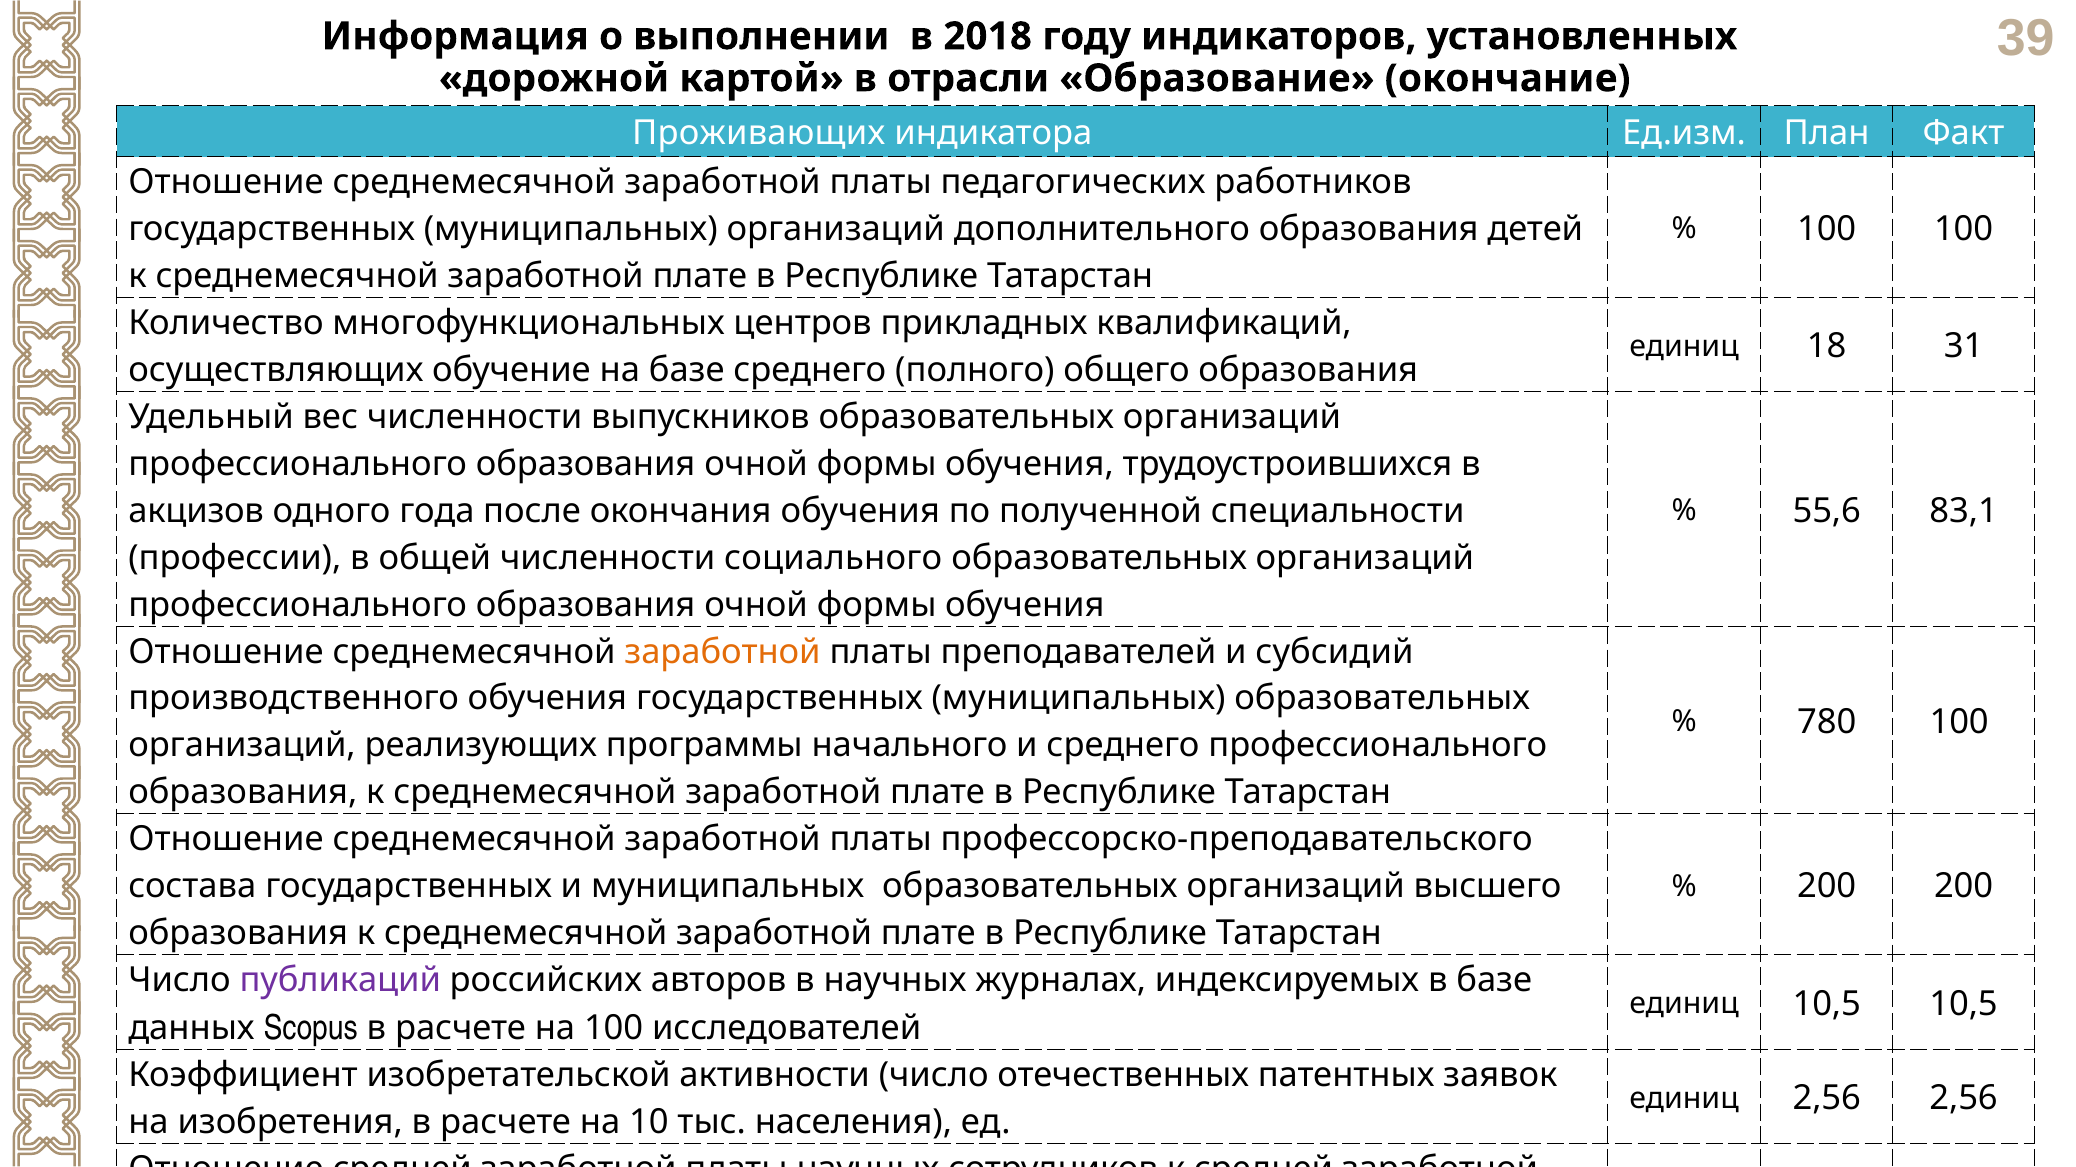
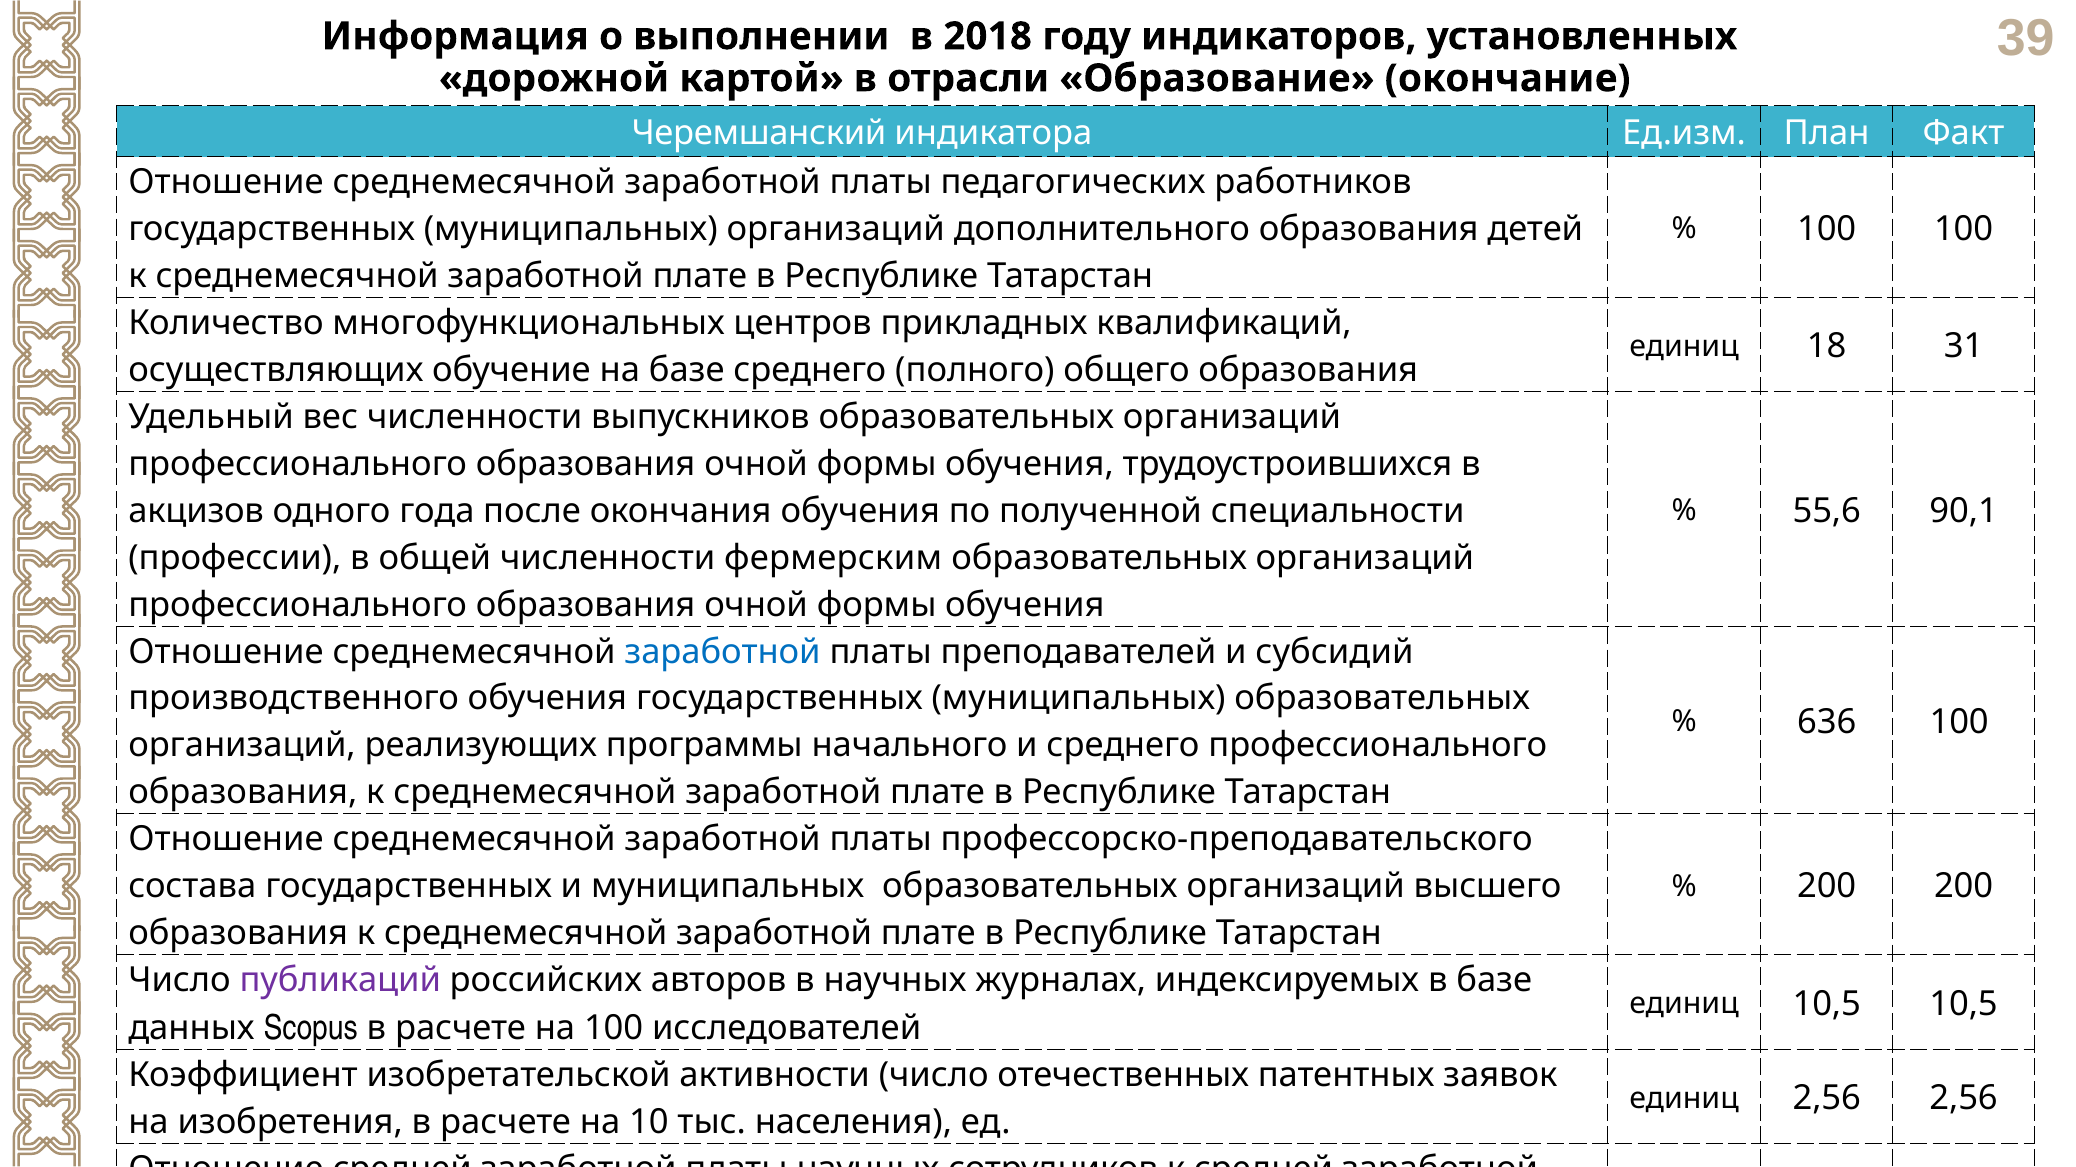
Проживающих: Проживающих -> Черемшанский (759, 133)
83,1: 83,1 -> 90,1 (1964, 511)
социального: социального -> фермерским (833, 558)
заработной colour: orange -> blue (723, 652)
780: 780 -> 636 (1827, 722)
